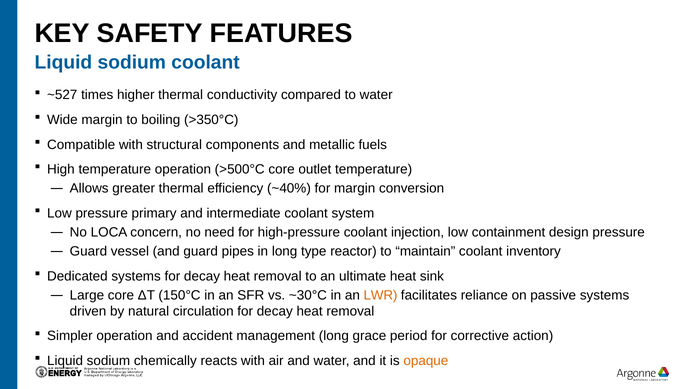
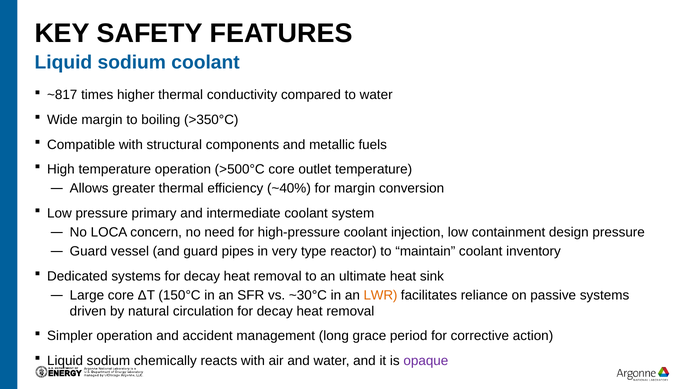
~527: ~527 -> ~817 (62, 95)
in long: long -> very (285, 251)
opaque colour: orange -> purple (426, 361)
